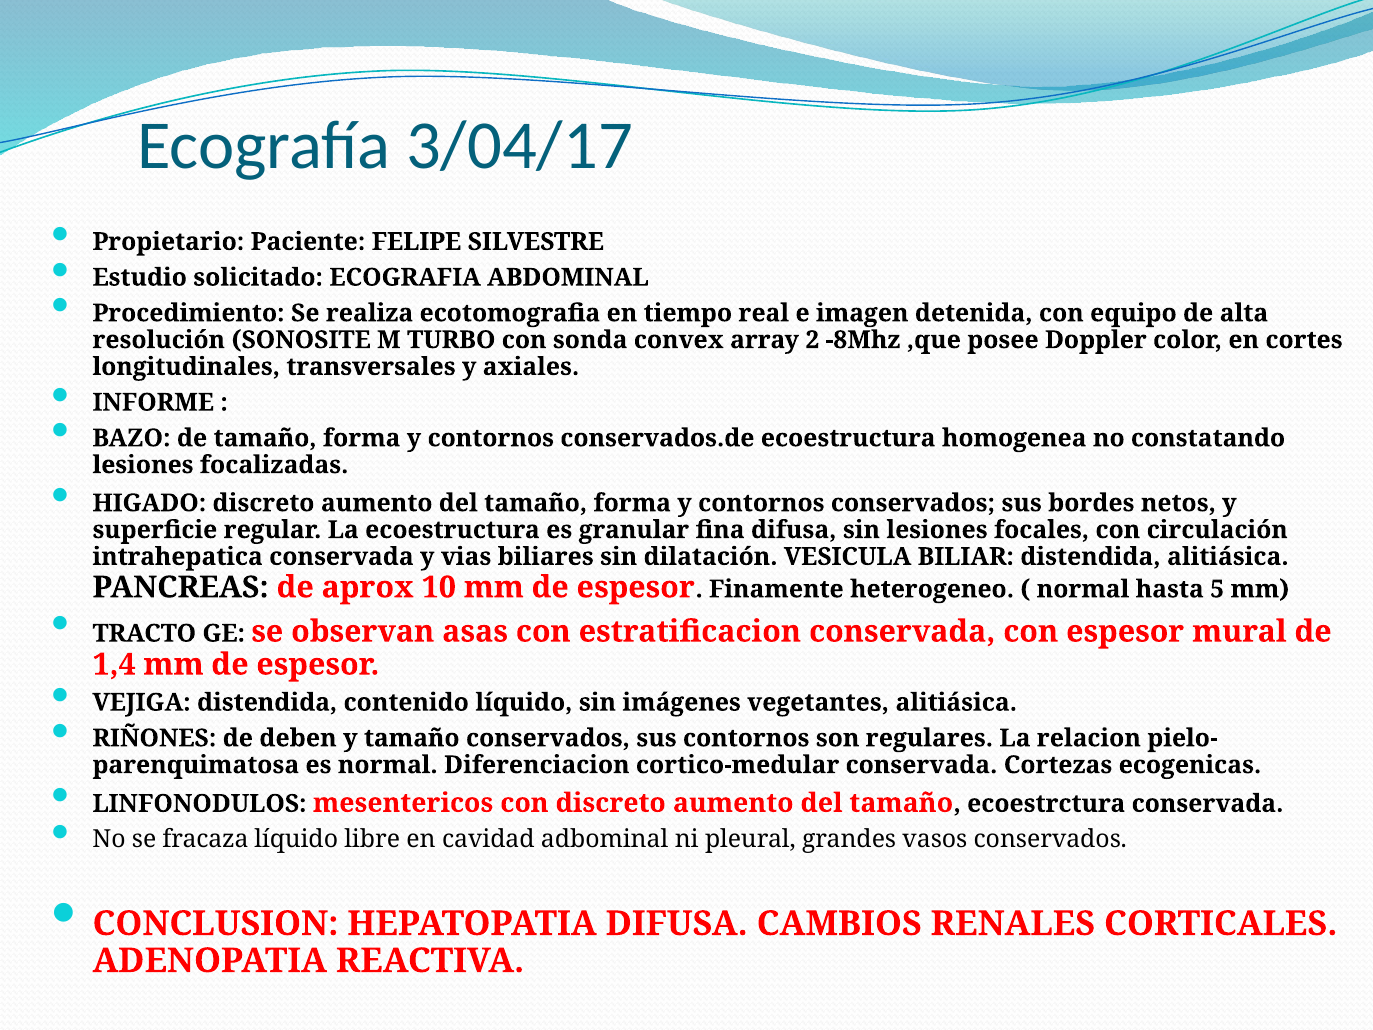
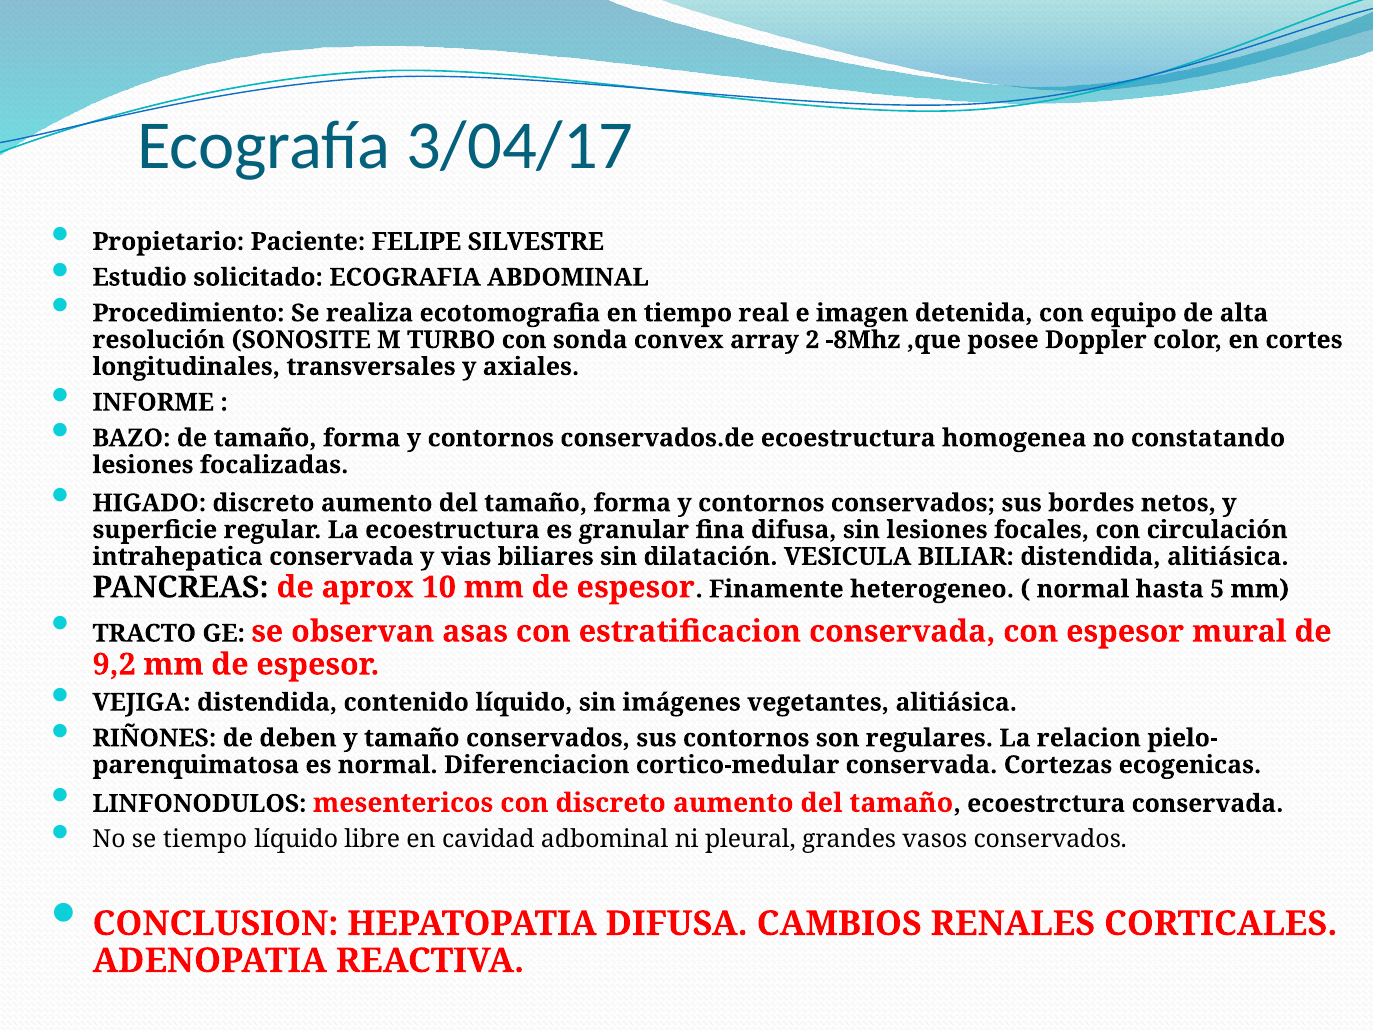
1,4: 1,4 -> 9,2 (114, 664)
se fracaza: fracaza -> tiempo (205, 839)
